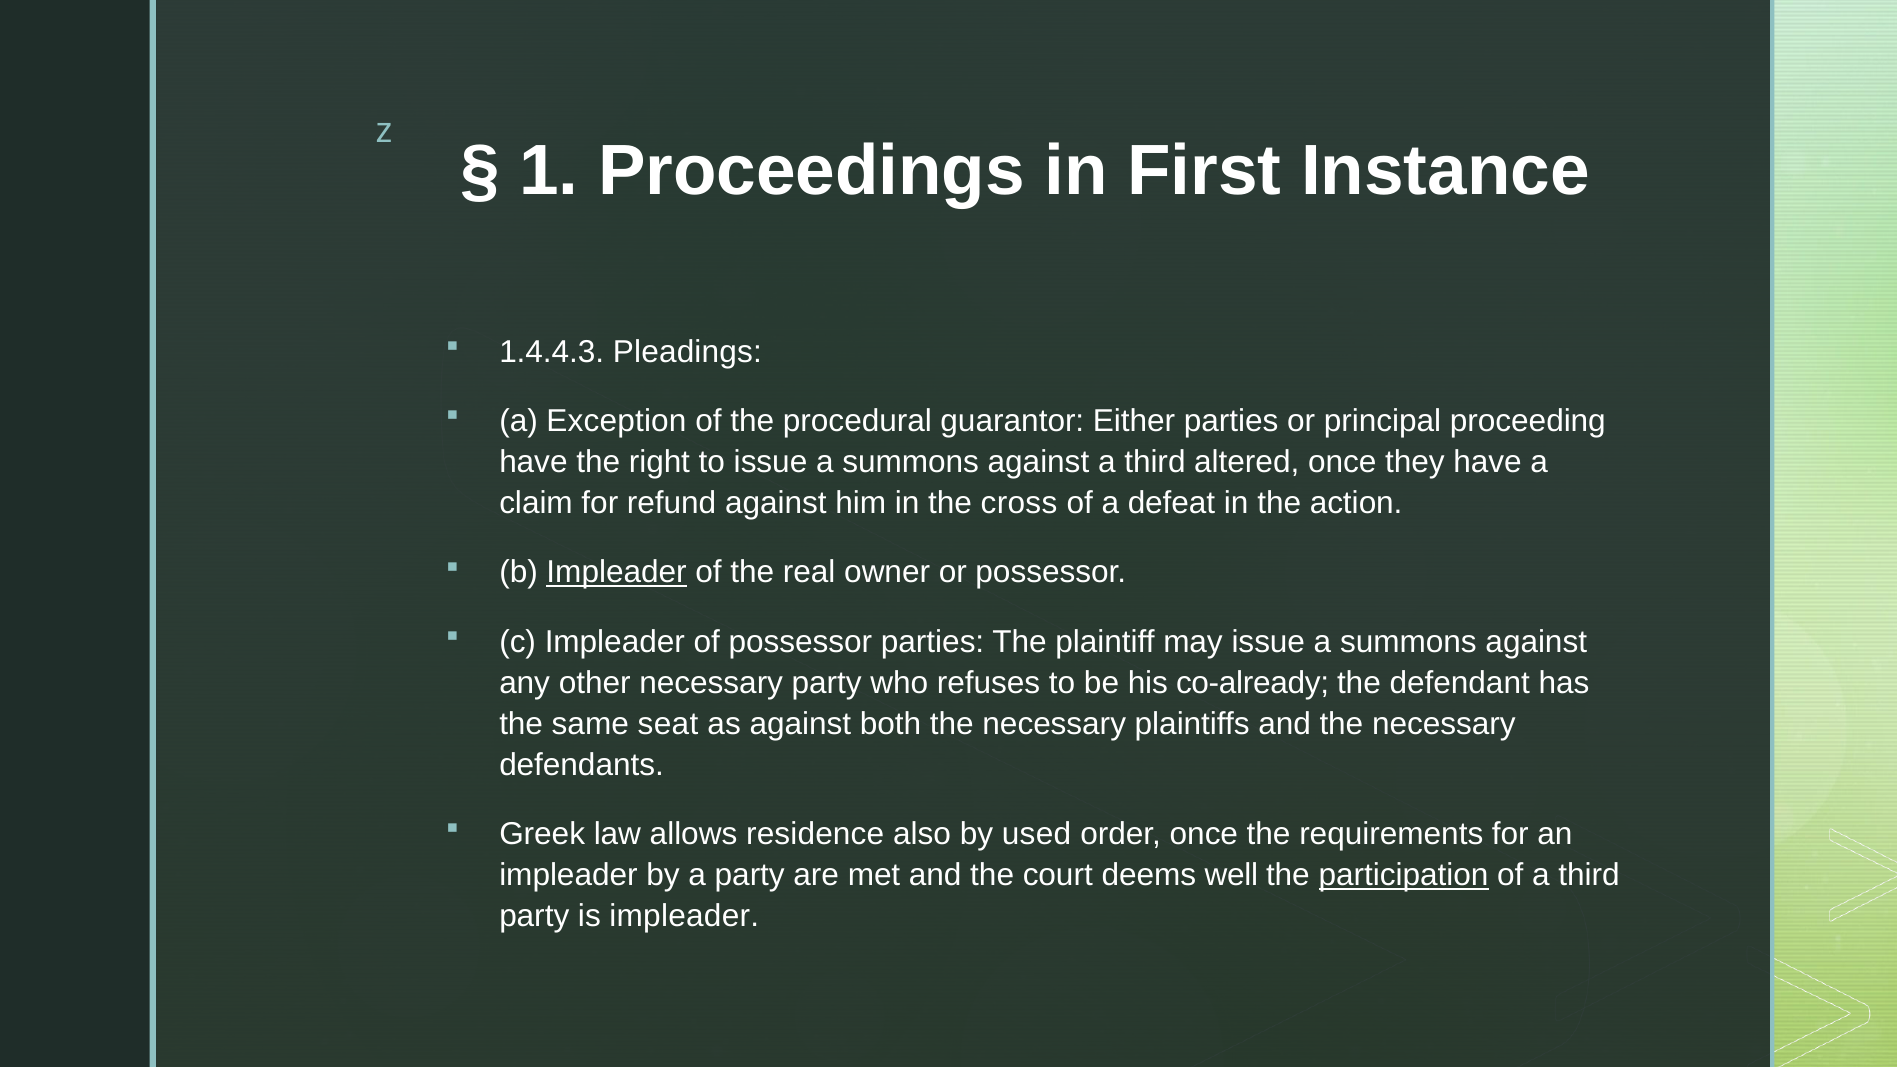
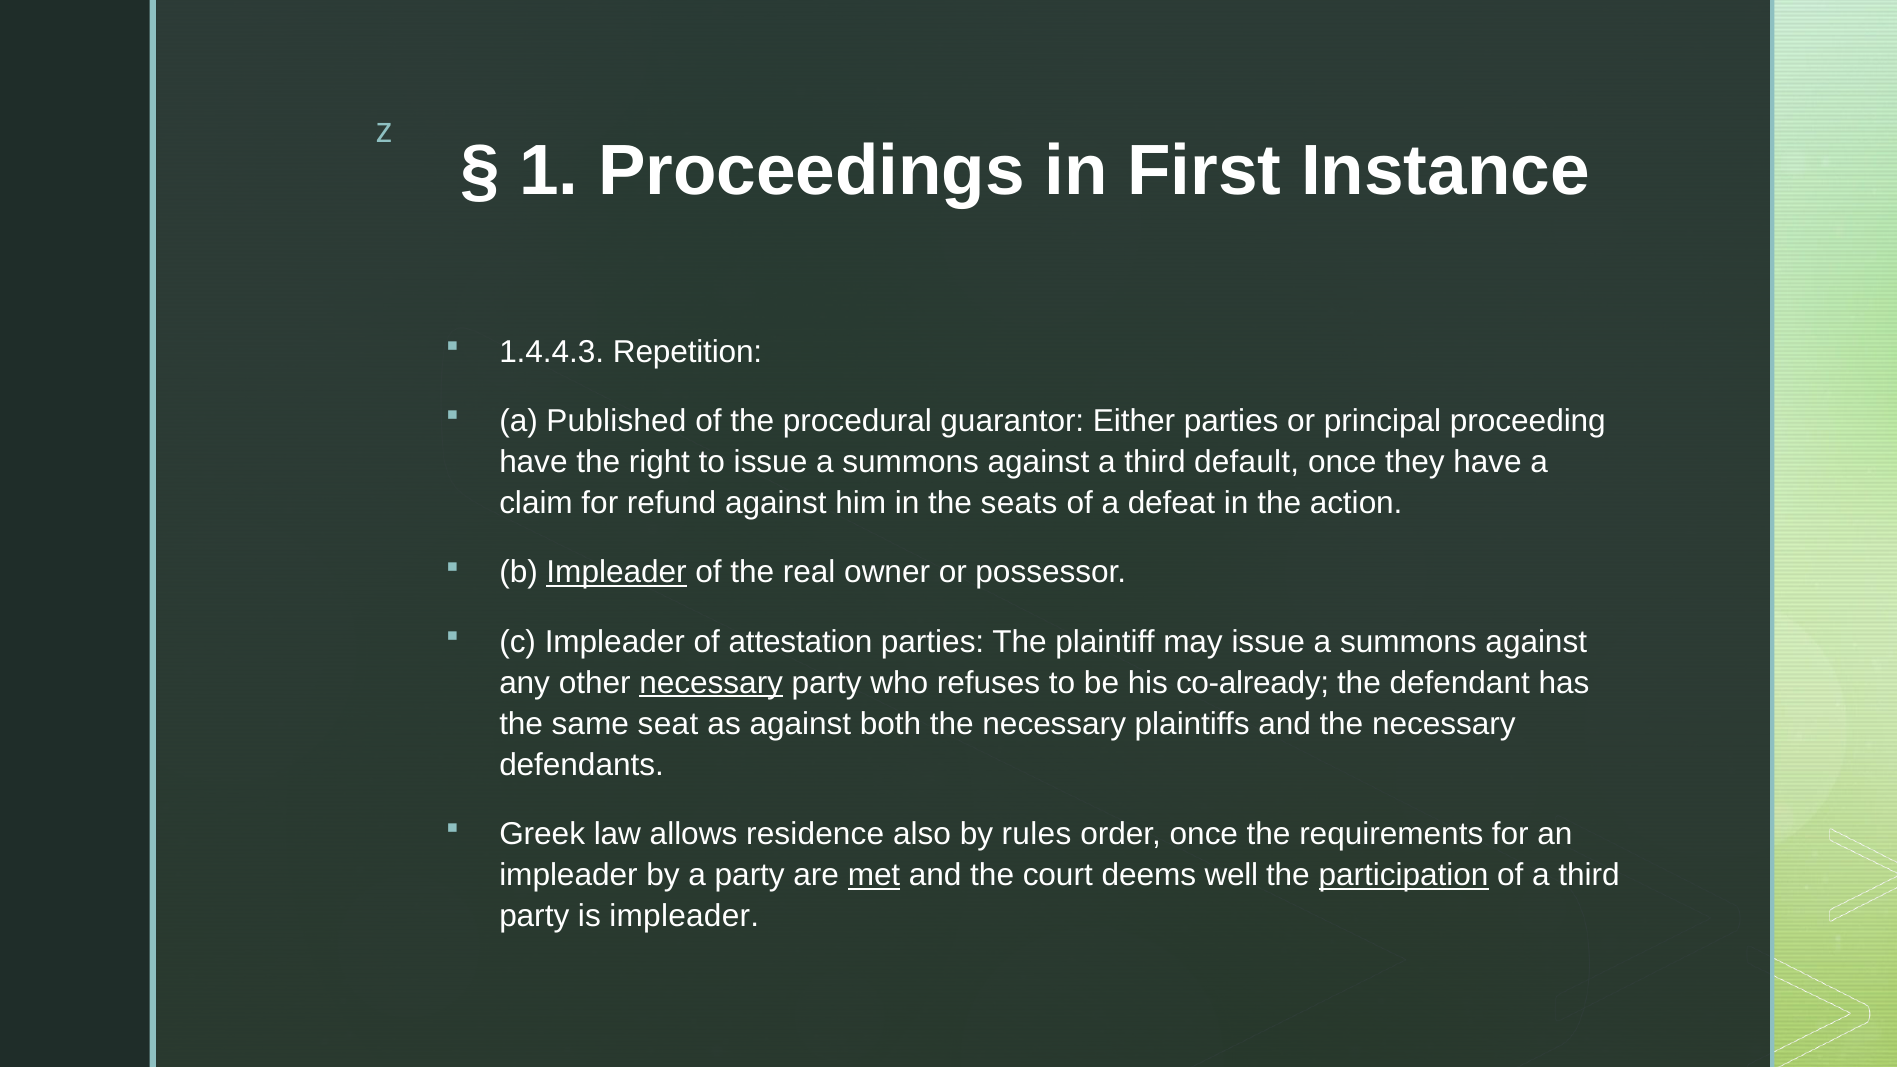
Pleadings: Pleadings -> Repetition (688, 352)
Exception: Exception -> Published (616, 421)
altered: altered -> default (1247, 462)
cross: cross -> seats (1019, 503)
of possessor: possessor -> attestation (800, 642)
necessary underline: none -> present (711, 683)
used: used -> rules (1037, 834)
met underline: none -> present (874, 875)
